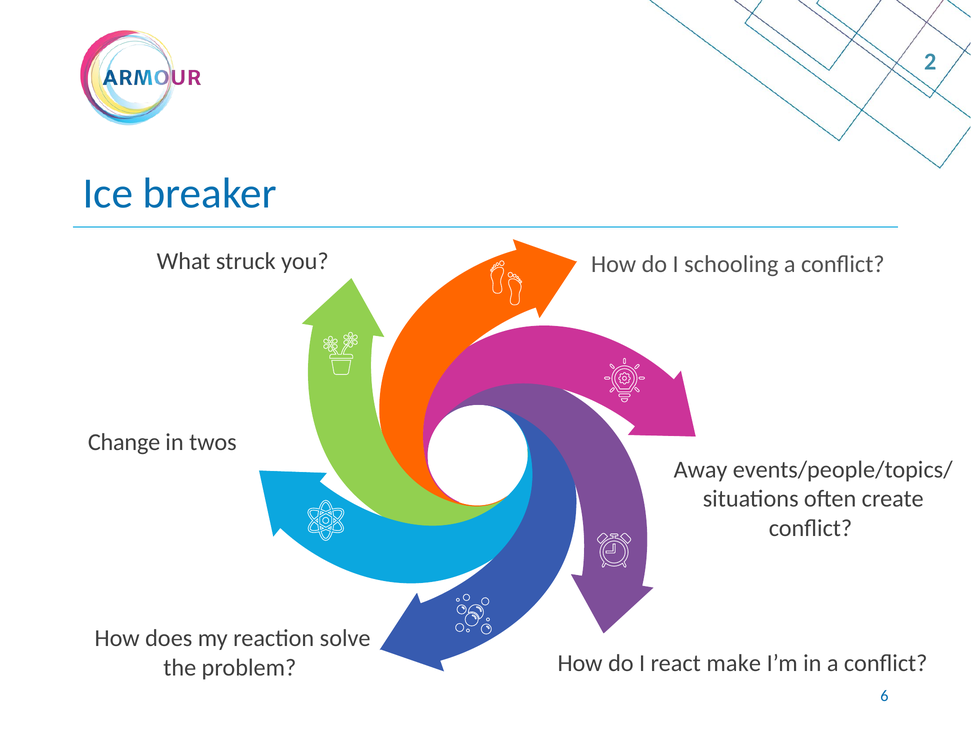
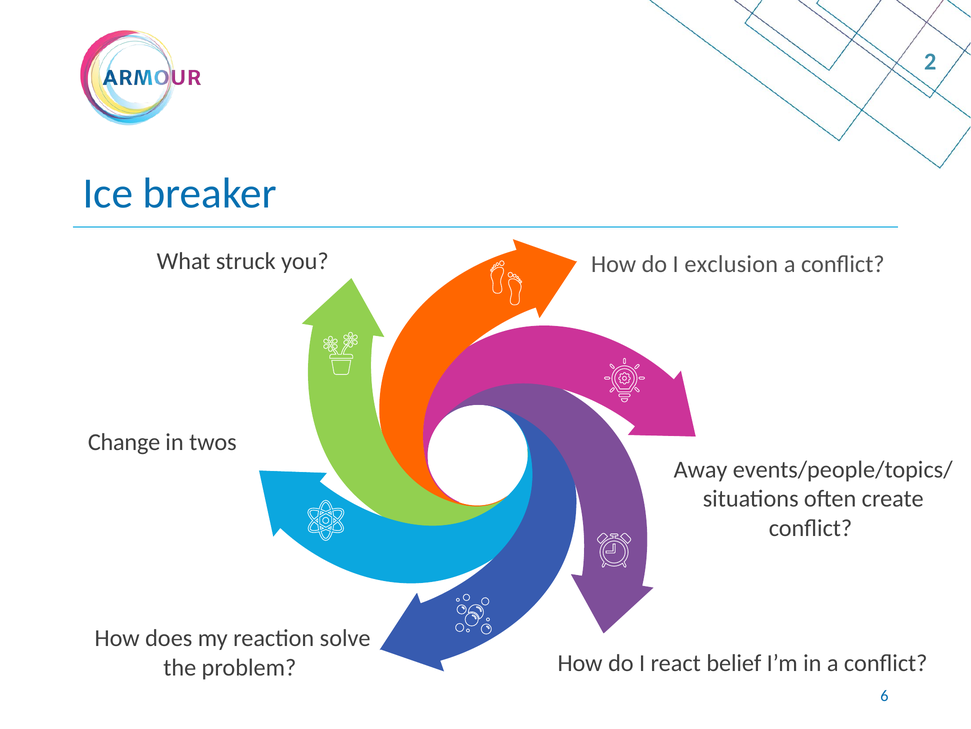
schooling: schooling -> exclusion (731, 264)
make: make -> belief (734, 662)
